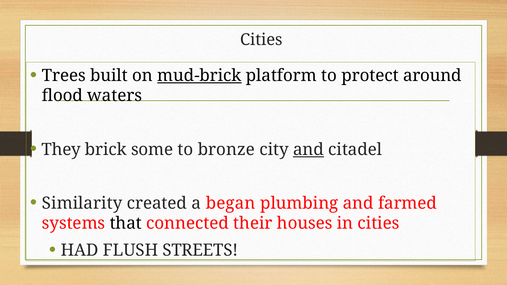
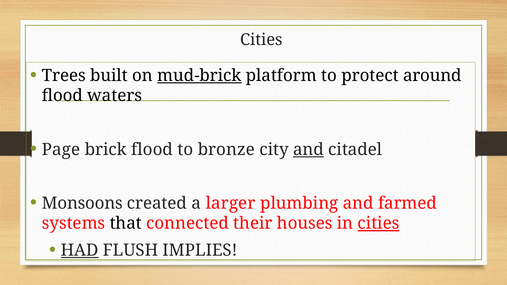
They: They -> Page (61, 150)
brick some: some -> flood (152, 150)
Similarity: Similarity -> Monsoons (82, 203)
began: began -> larger (231, 203)
cities underline: none -> present (378, 224)
HAD underline: none -> present (80, 250)
STREETS: STREETS -> IMPLIES (200, 250)
